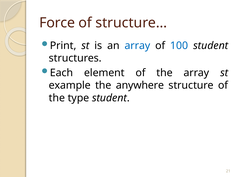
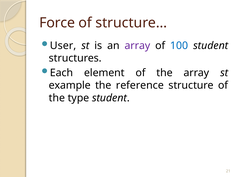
Print: Print -> User (63, 46)
array colour: blue -> purple (137, 46)
anywhere: anywhere -> reference (140, 85)
